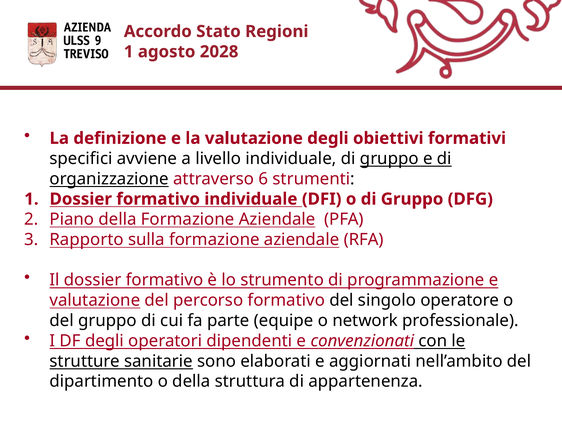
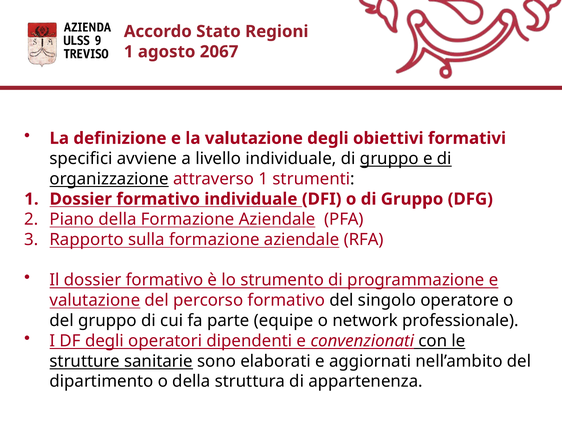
2028: 2028 -> 2067 (219, 52)
attraverso 6: 6 -> 1 (263, 179)
